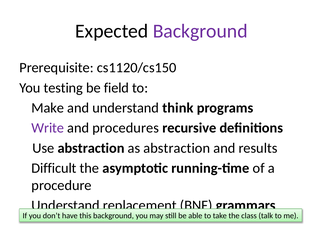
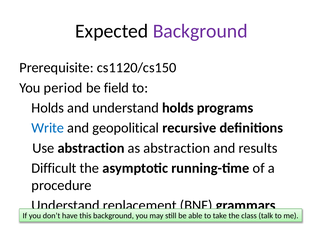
testing: testing -> period (63, 88)
Make: Make -> Holds (48, 108)
understand think: think -> holds (178, 108)
Write colour: purple -> blue (48, 128)
procedures: procedures -> geopolitical (126, 128)
